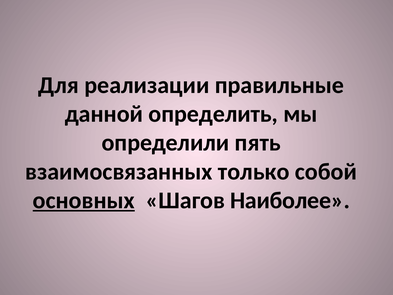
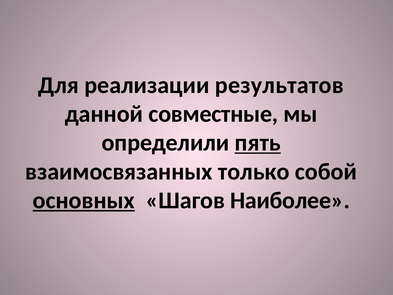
правильные: правильные -> результатов (279, 85)
определить: определить -> совместные (213, 114)
пять underline: none -> present (258, 143)
